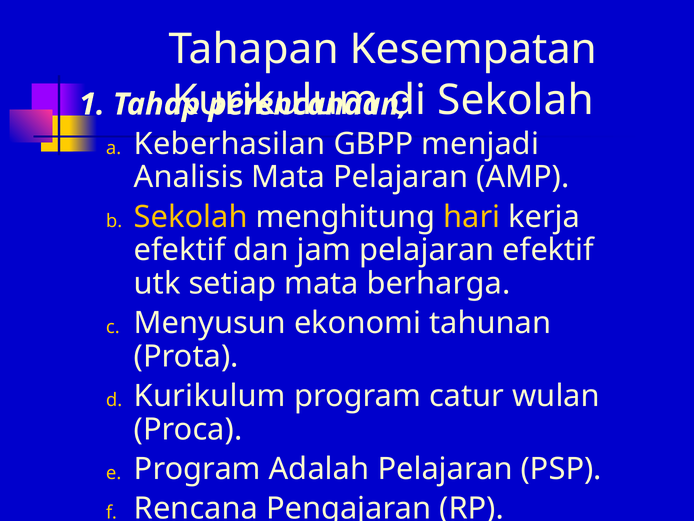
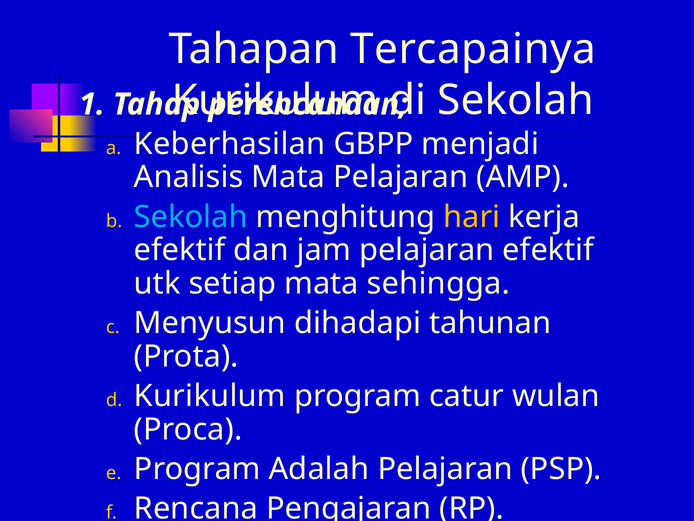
Kesempatan: Kesempatan -> Tercapainya (473, 49)
Sekolah colour: yellow -> light blue (191, 217)
berharga: berharga -> sehingga (438, 283)
ekonomi: ekonomi -> dihadapi (358, 323)
